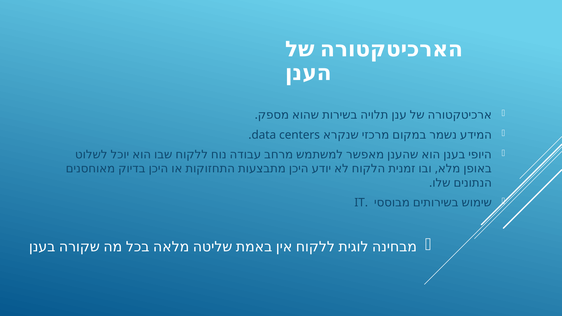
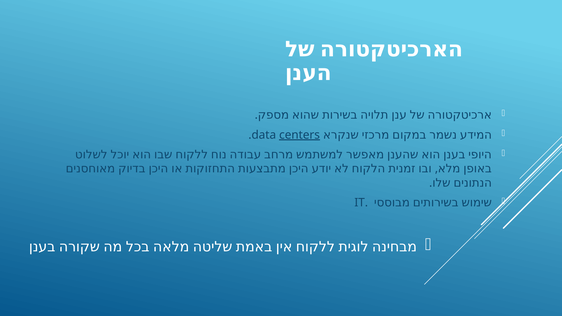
centers underline: none -> present (300, 135)
